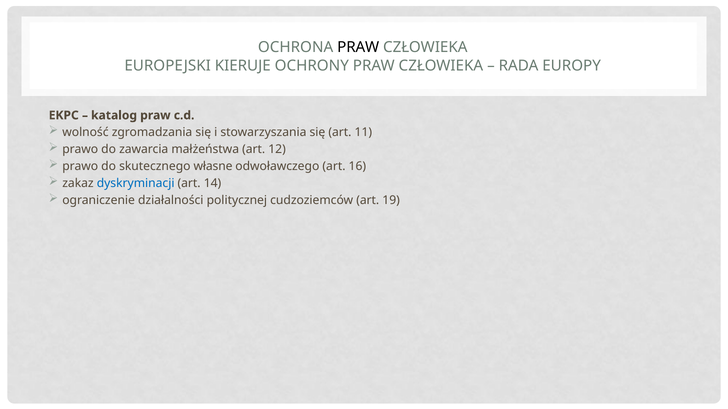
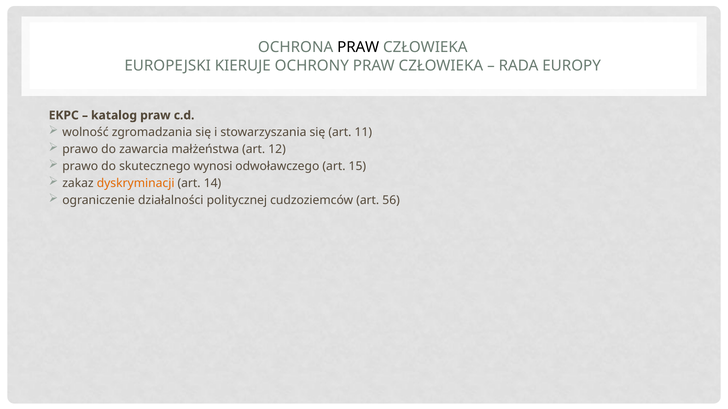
własne: własne -> wynosi (213, 166)
16: 16 -> 15 (357, 166)
dyskryminacji colour: blue -> orange (136, 183)
19: 19 -> 56 (391, 200)
